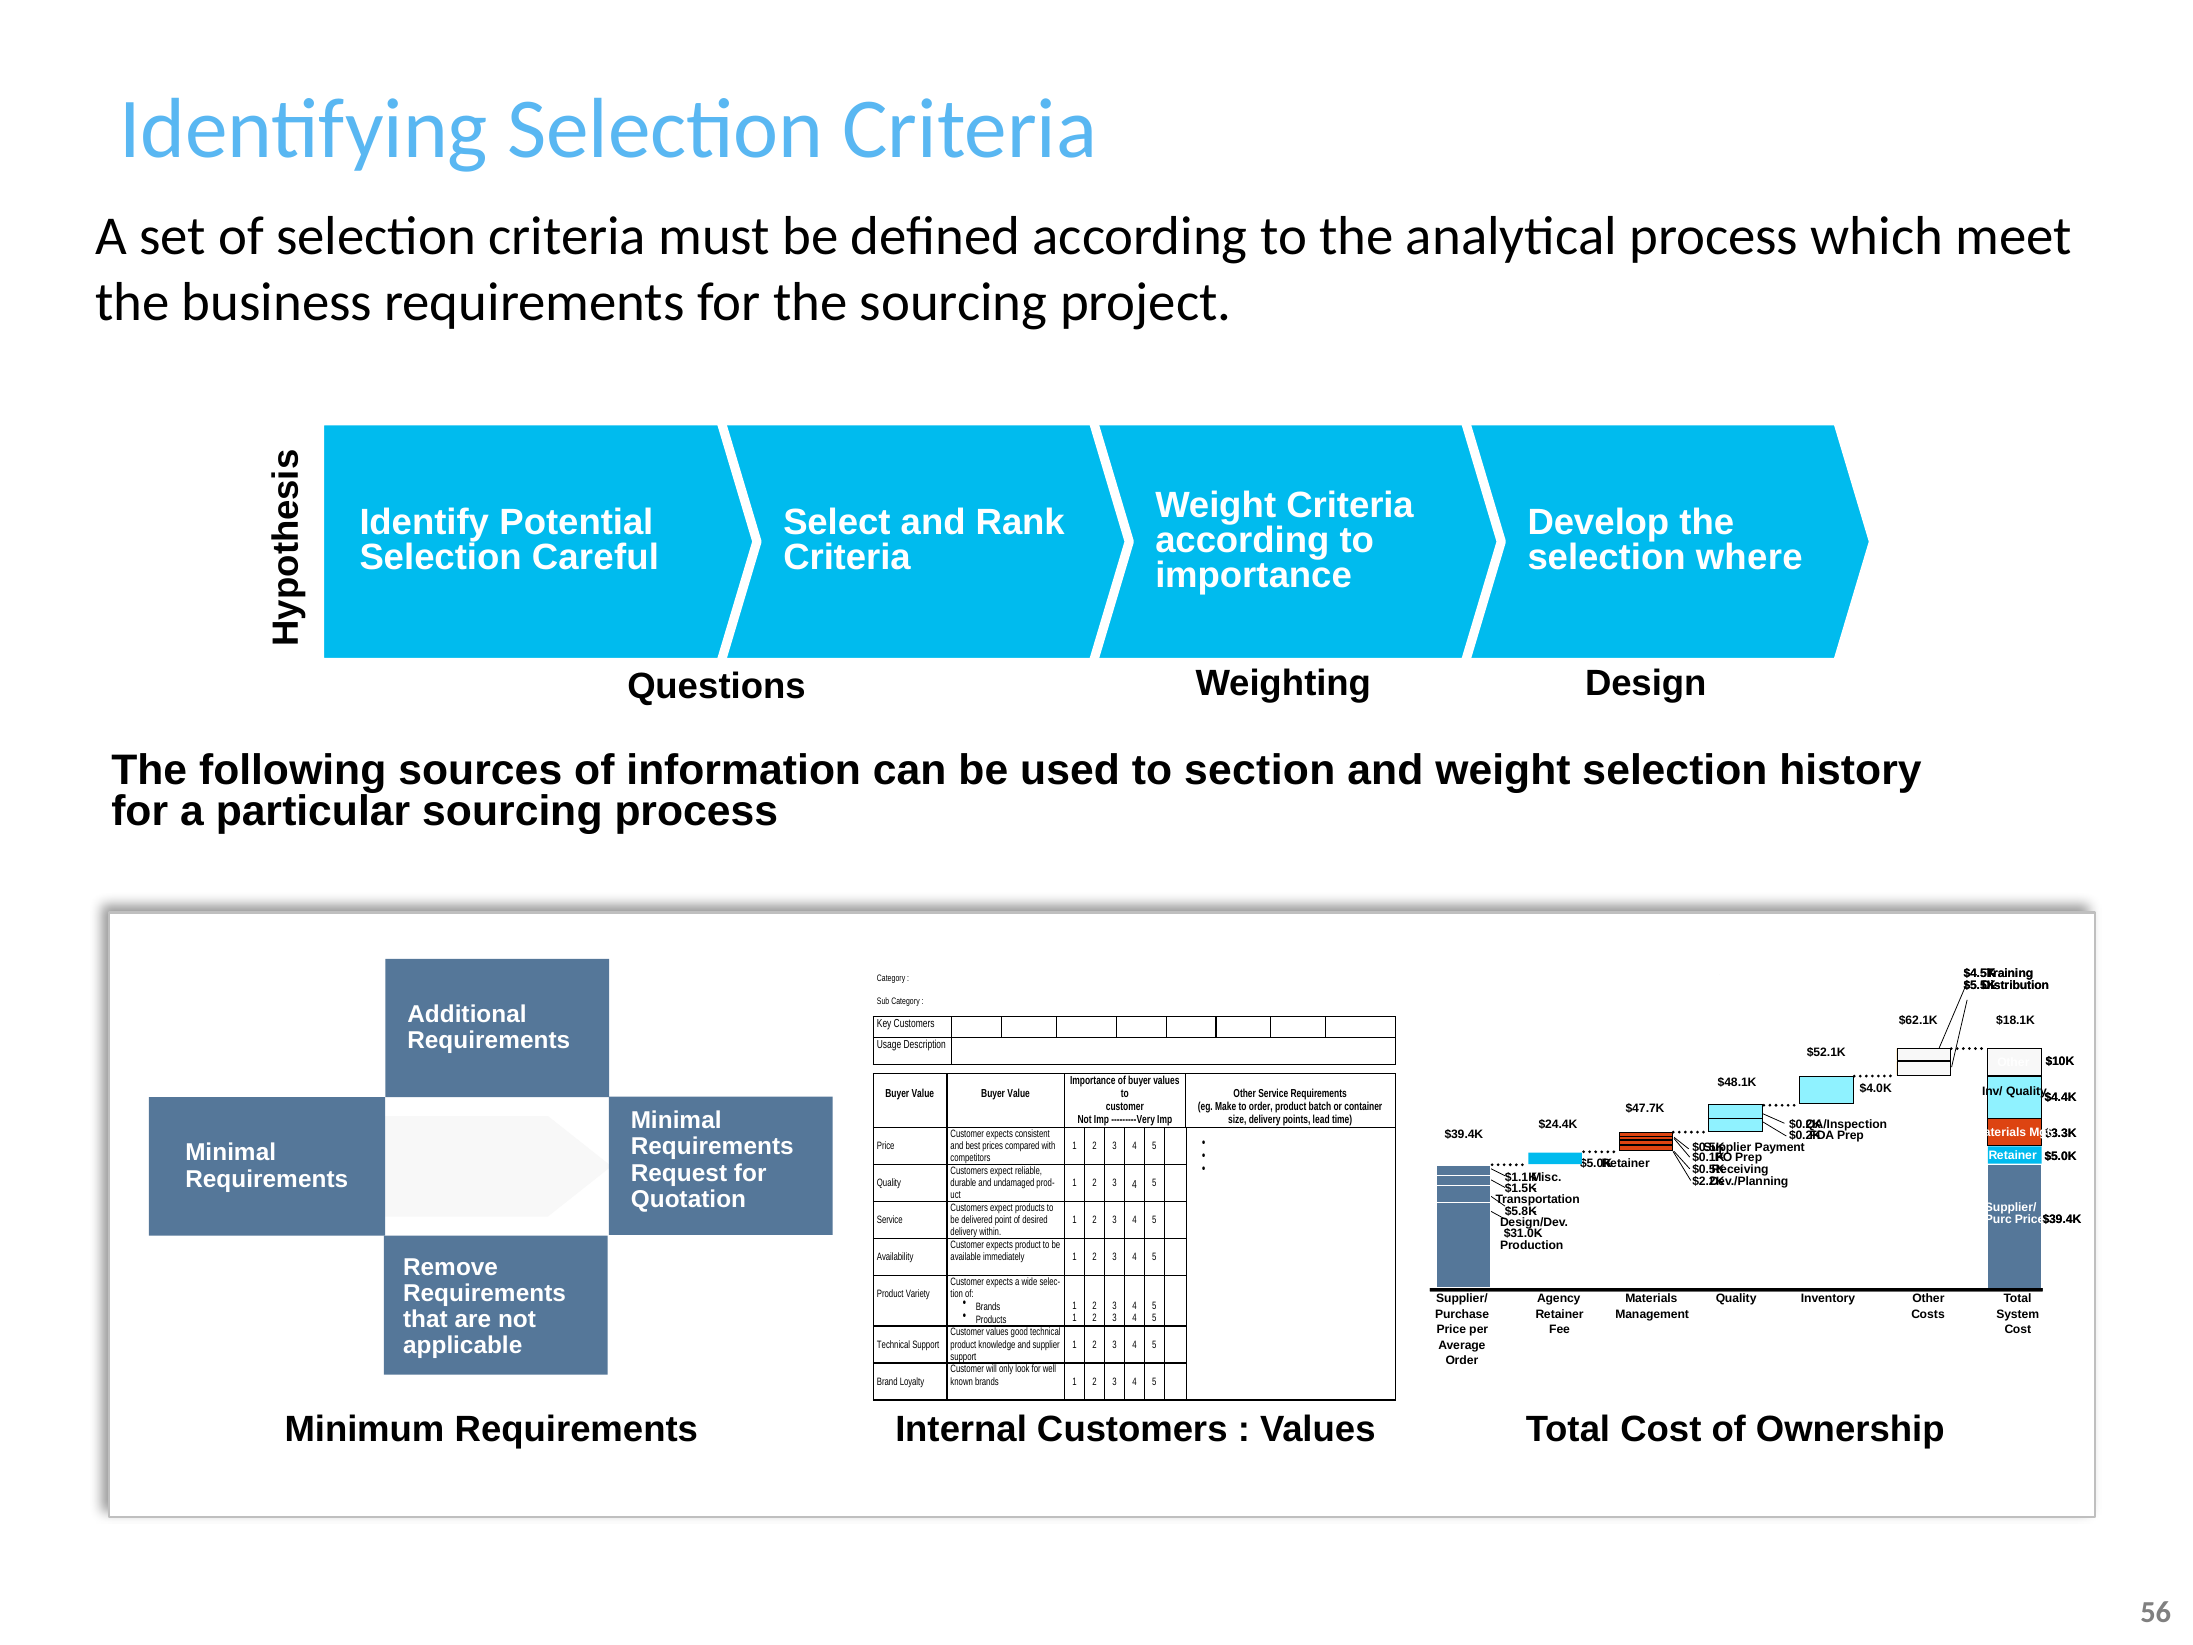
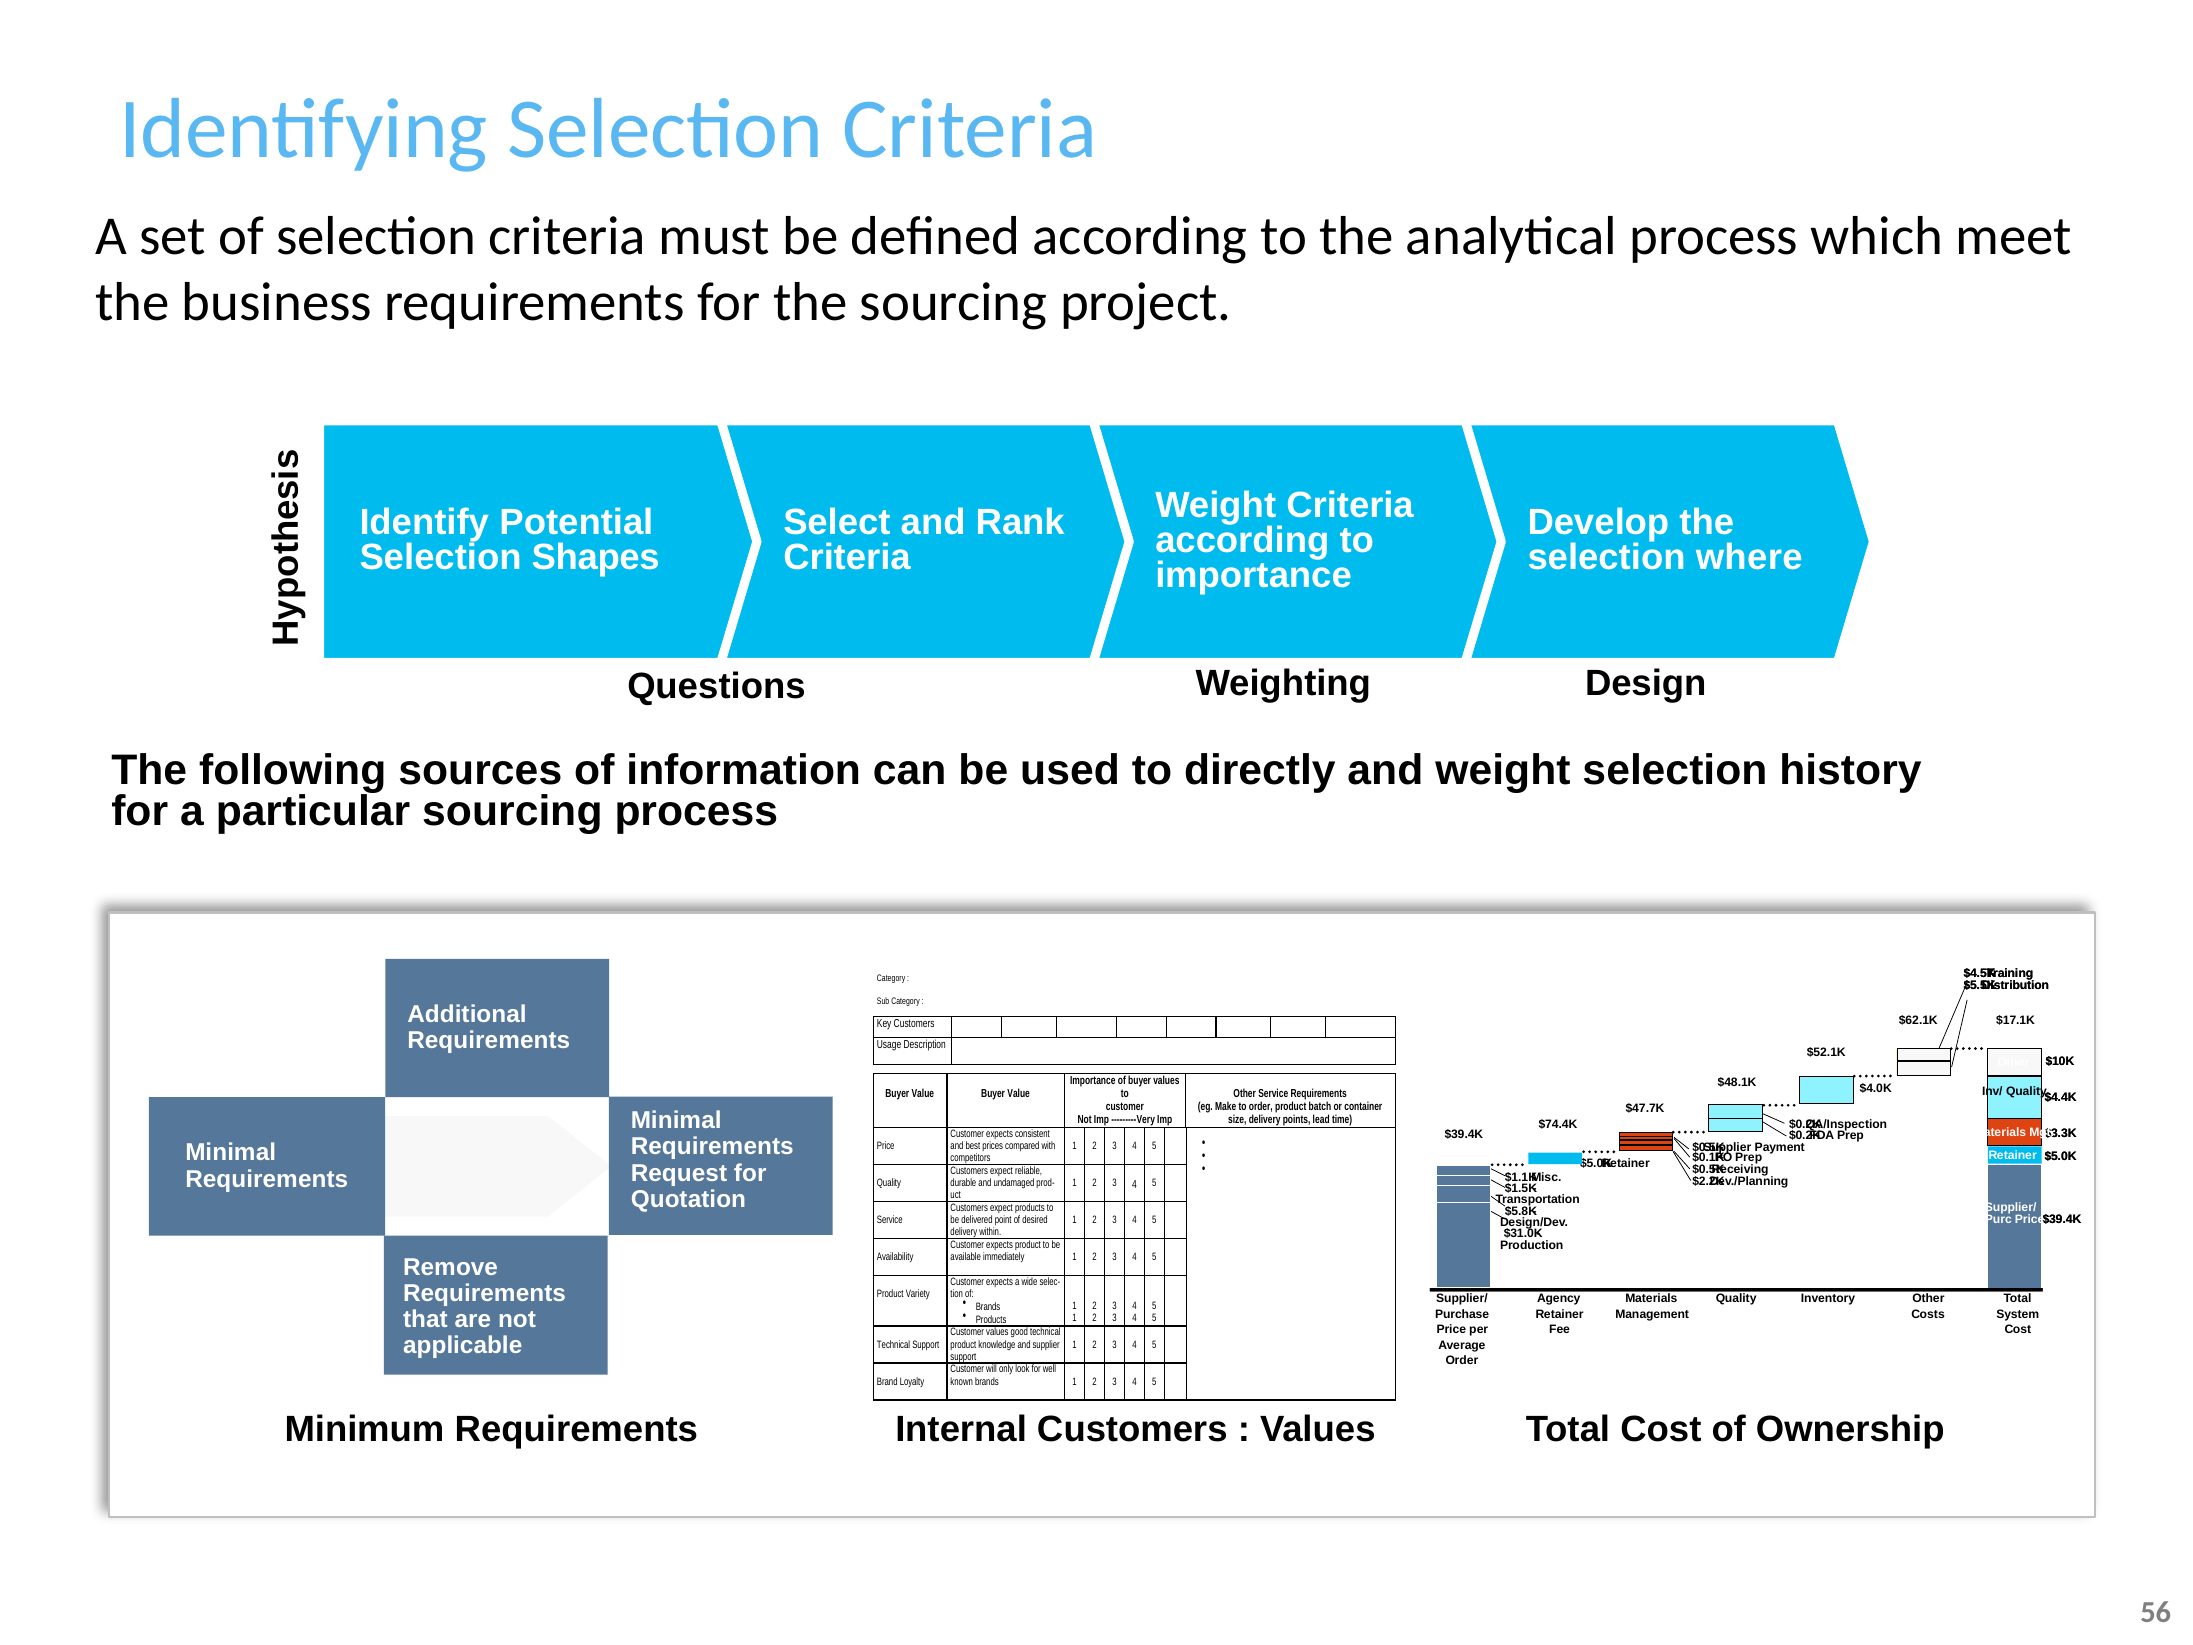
Careful: Careful -> Shapes (596, 558)
section: section -> directly (1260, 771)
$18.1K: $18.1K -> $17.1K (2016, 1021)
$24.4K: $24.4K -> $74.4K (1558, 1124)
